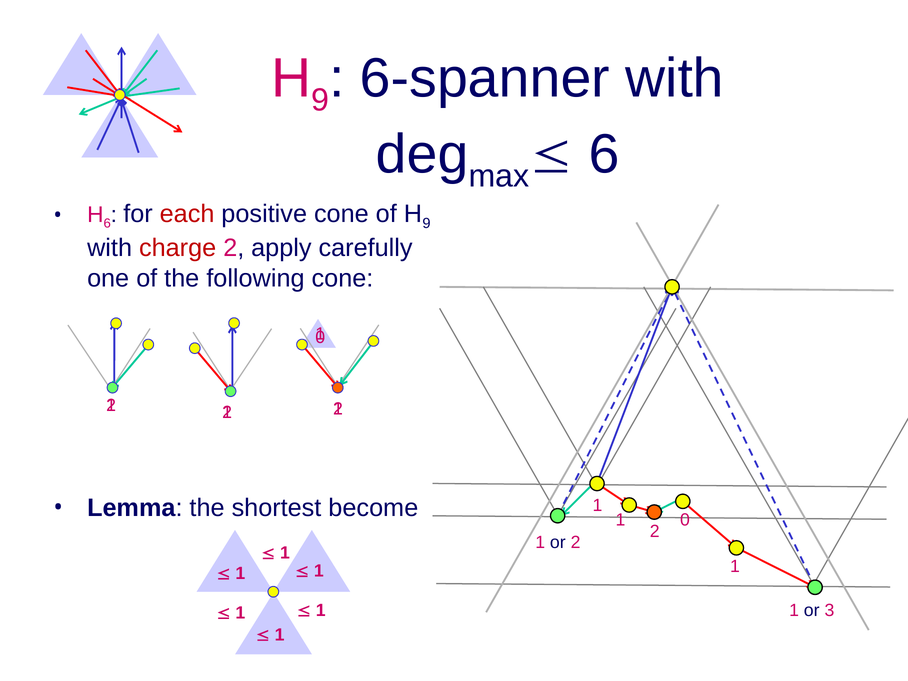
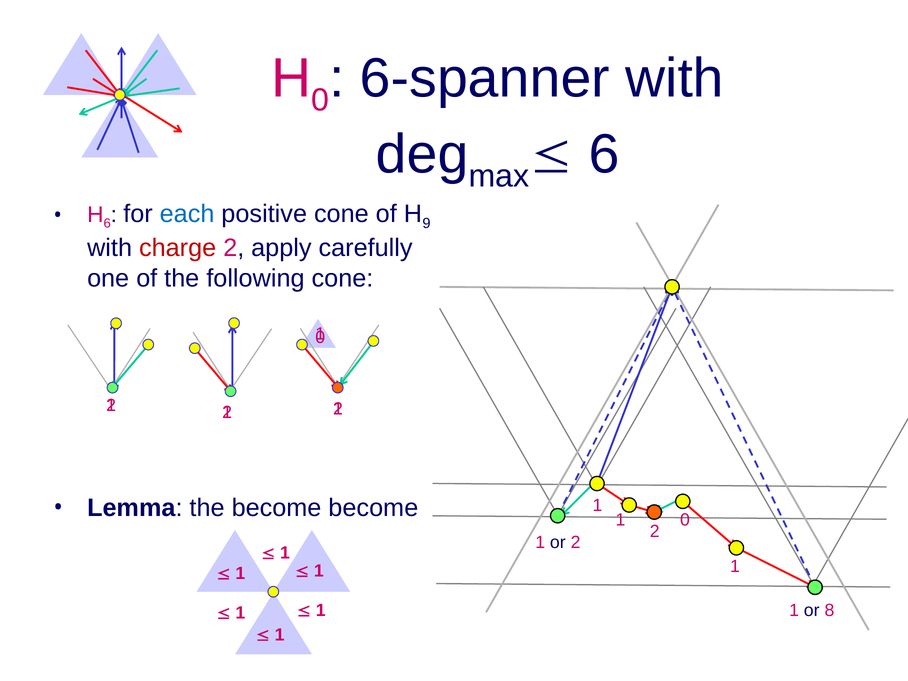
9: 9 -> 0 (320, 100)
each colour: red -> blue (187, 214)
the shortest: shortest -> become (276, 508)
3: 3 -> 8 (829, 610)
